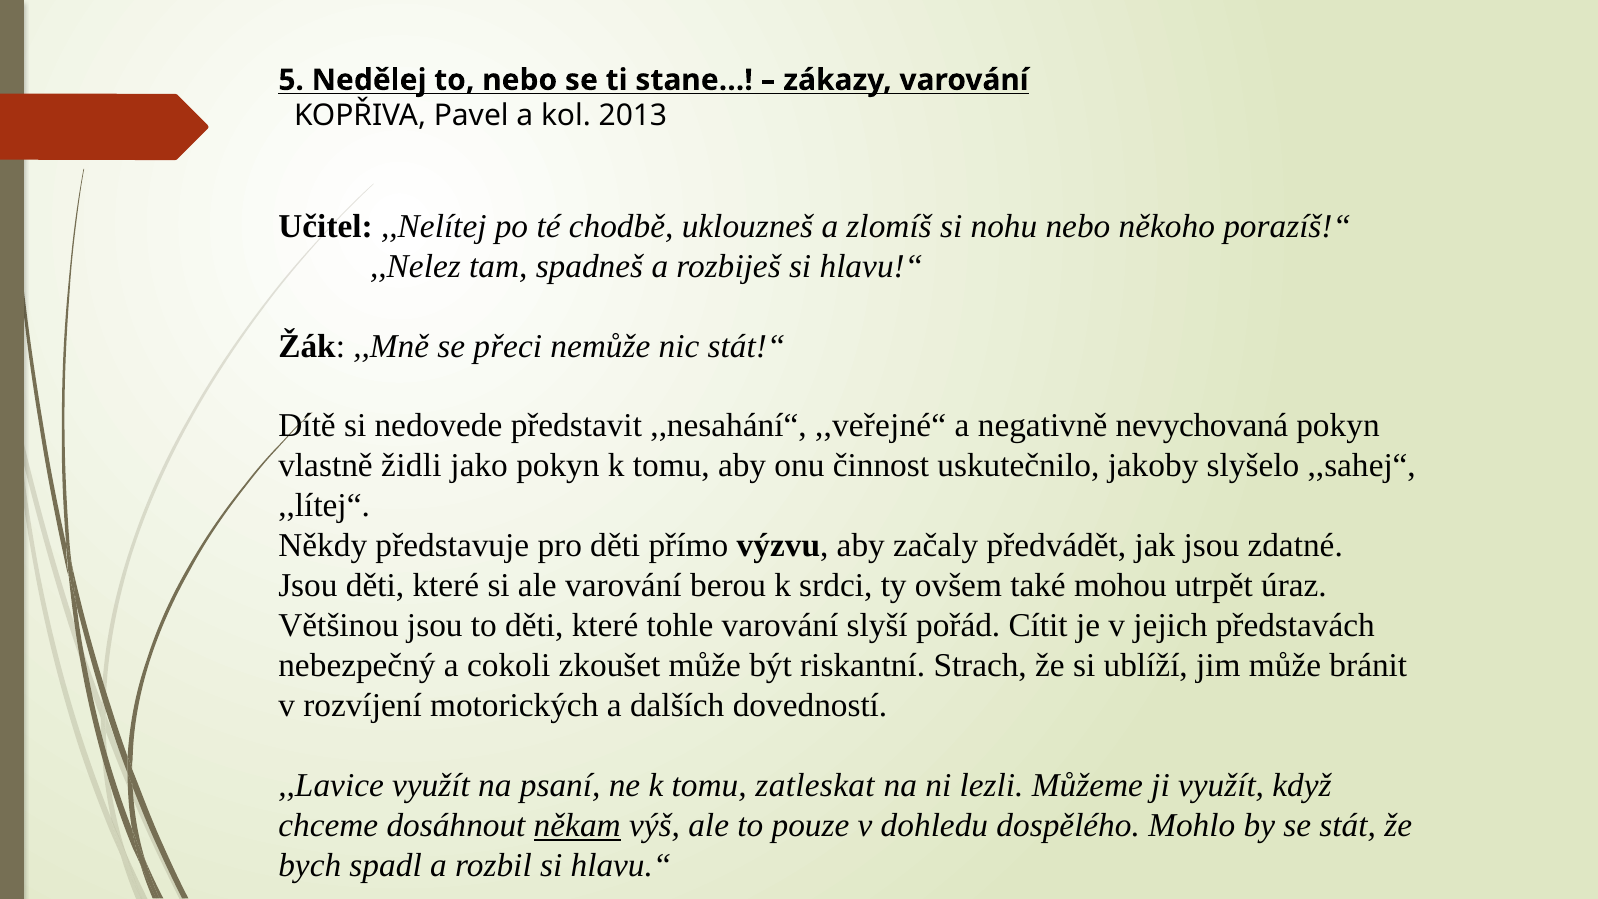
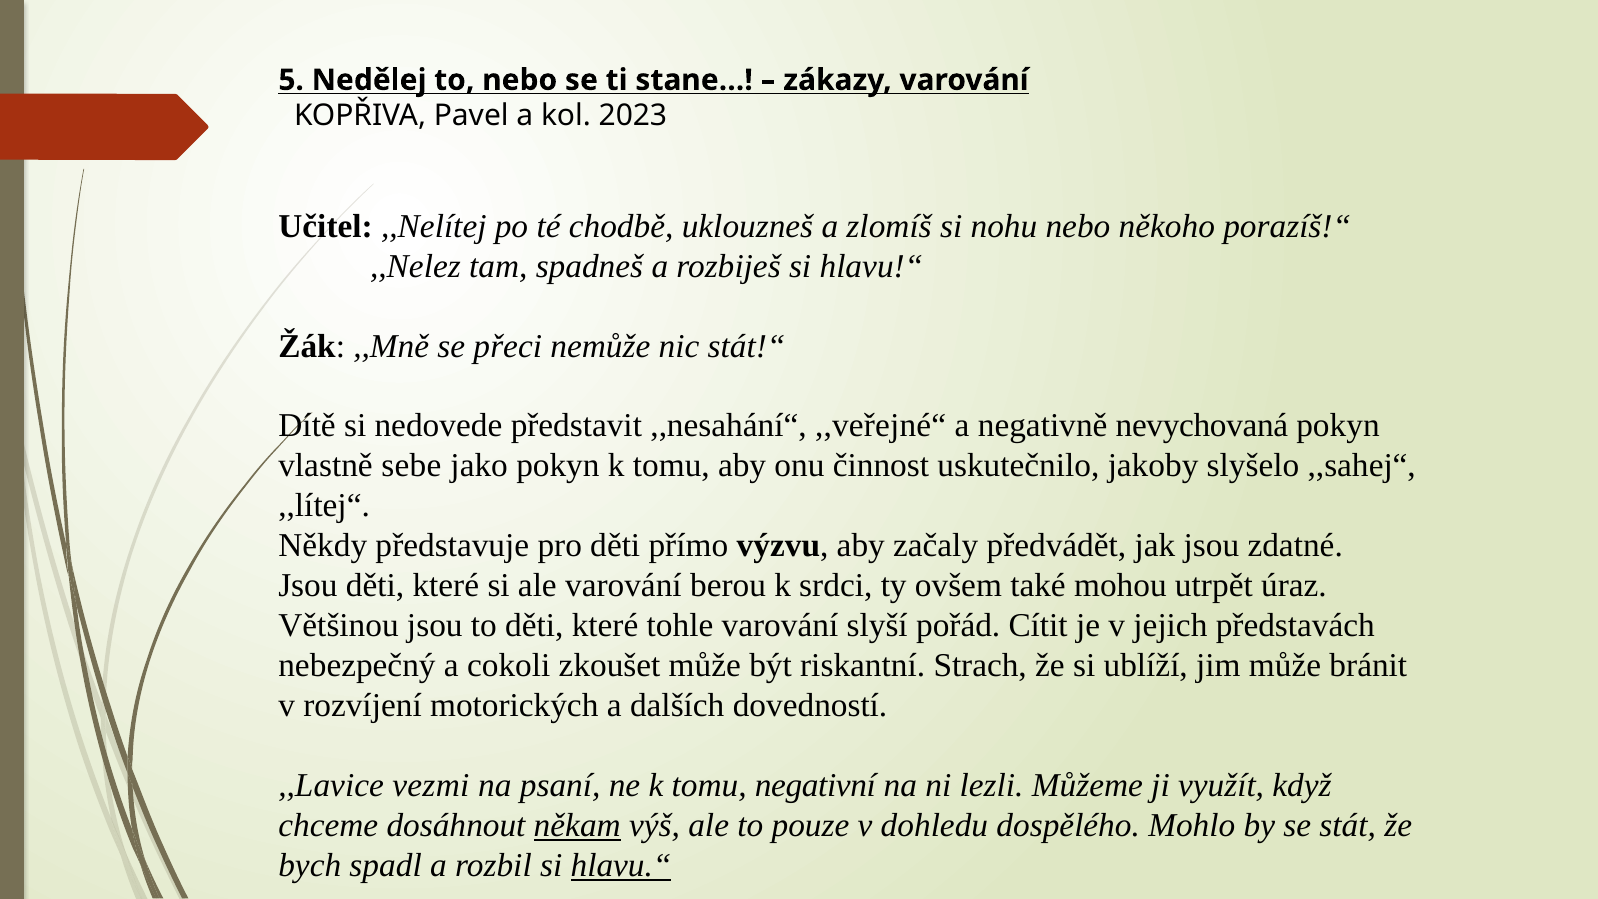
2013: 2013 -> 2023 (633, 116)
židli: židli -> sebe (411, 466)
,,Lavice využít: využít -> vezmi (431, 786)
zatleskat: zatleskat -> negativní (815, 786)
hlavu.“ underline: none -> present (621, 866)
